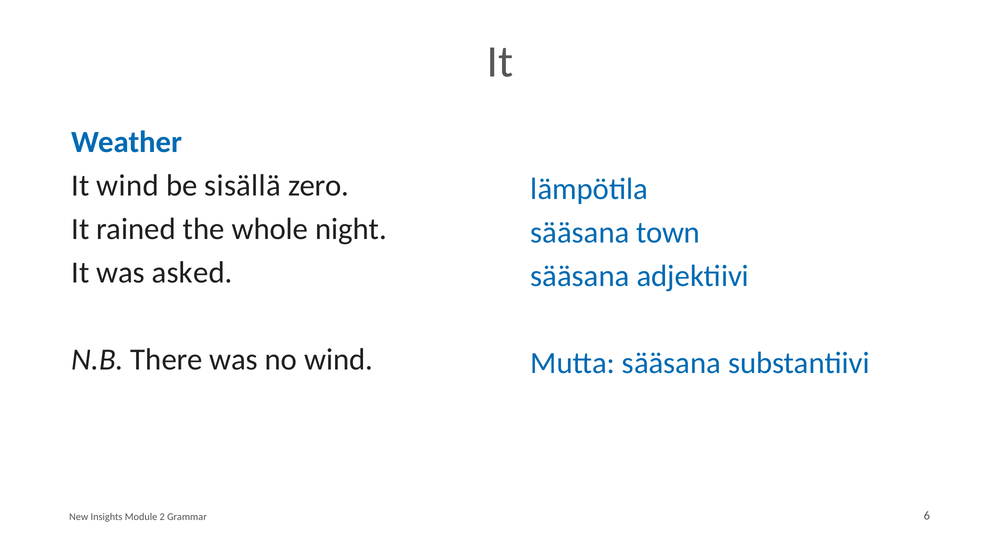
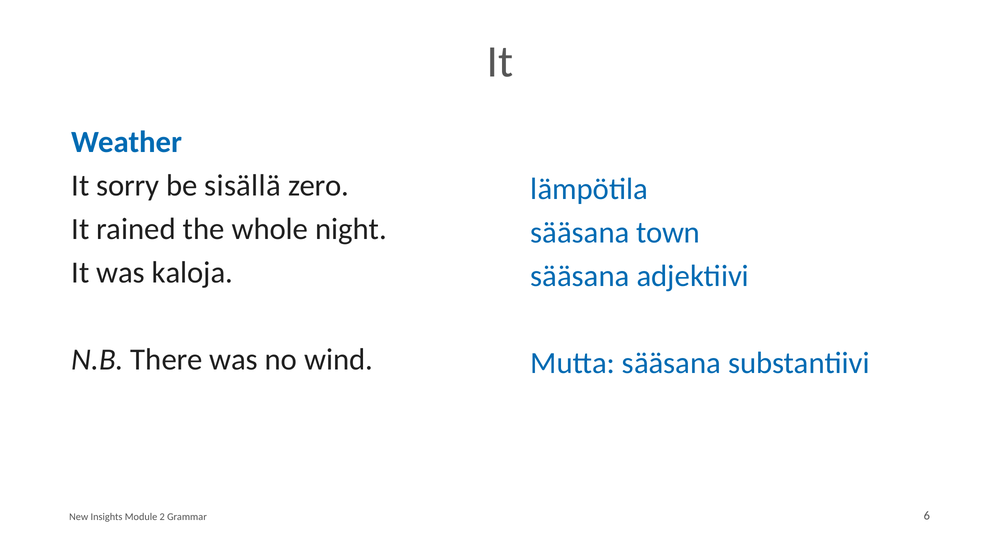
It wind: wind -> sorry (128, 185)
asked: asked -> kaloja (192, 272)
